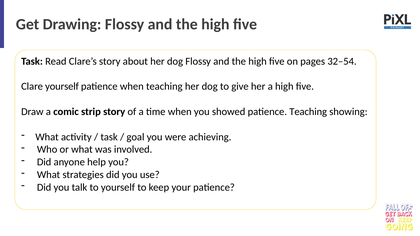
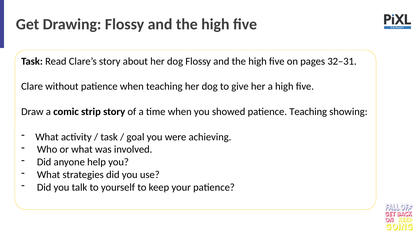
32–54: 32–54 -> 32–31 (342, 61)
Clare yourself: yourself -> without (62, 87)
